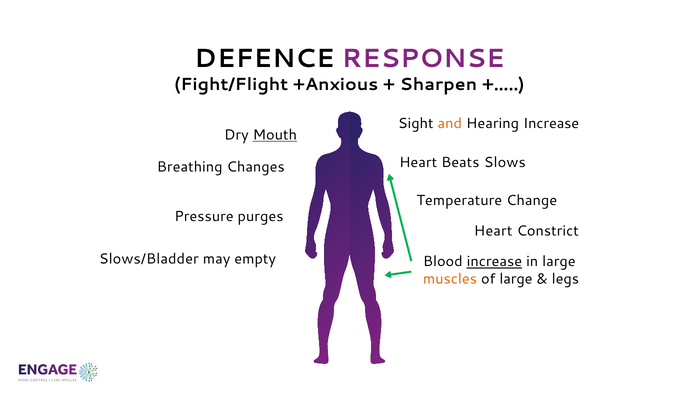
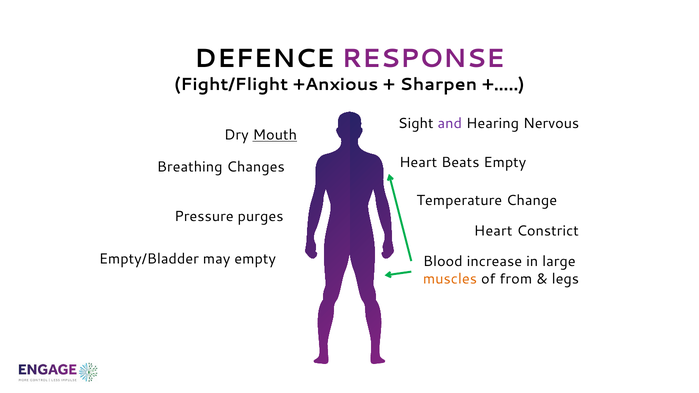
and colour: orange -> purple (450, 124)
Hearing Increase: Increase -> Nervous (551, 124)
Beats Slows: Slows -> Empty (505, 163)
Slows/Bladder: Slows/Bladder -> Empty/Bladder (149, 259)
increase underline: present -> none (494, 262)
of large: large -> from (516, 279)
